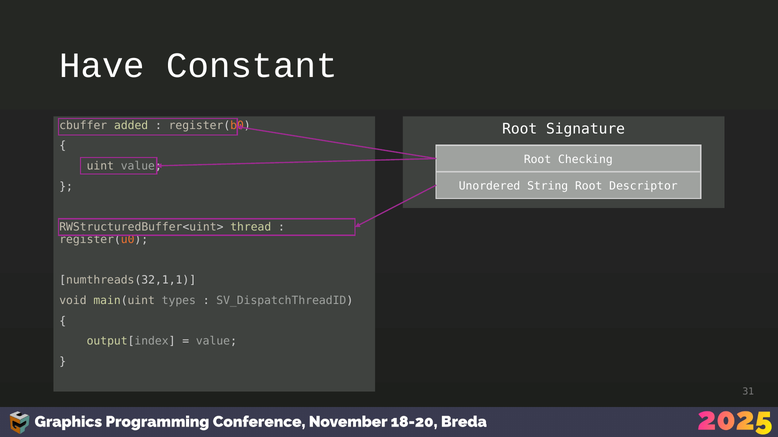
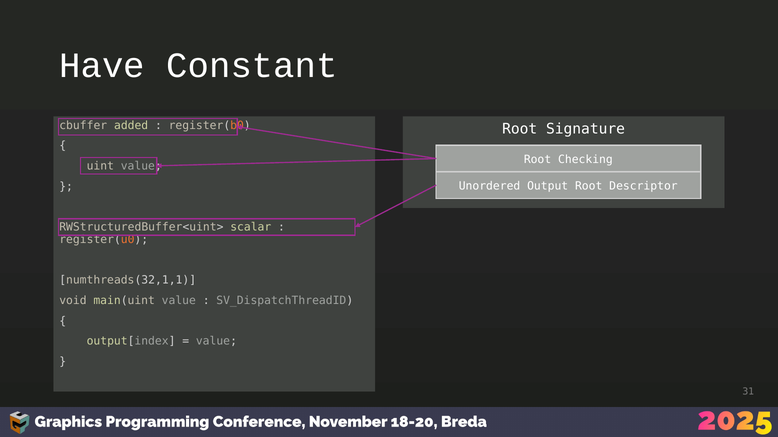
String: String -> Output (548, 186)
thread: thread -> scalar (251, 227)
main(uint types: types -> value (179, 301)
